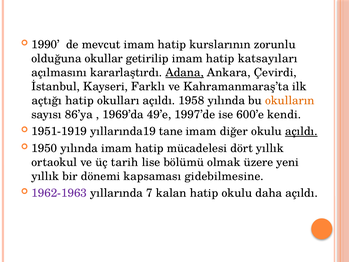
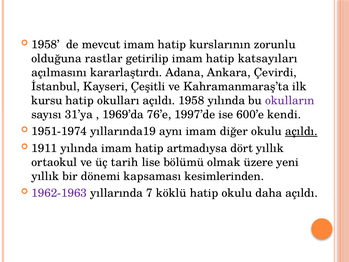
1990: 1990 -> 1958 (45, 45)
okullar: okullar -> rastlar (104, 59)
Adana underline: present -> none (185, 72)
Farklı: Farklı -> Çeşitli (148, 86)
açtığı: açtığı -> kursu (47, 100)
okulların colour: orange -> purple (290, 100)
86’ya: 86’ya -> 31’ya (79, 114)
49’e: 49’e -> 76’e (159, 114)
1951-1919: 1951-1919 -> 1951-1974 (59, 131)
tane: tane -> aynı (171, 131)
1950: 1950 -> 1911 (44, 148)
mücadelesi: mücadelesi -> artmadıysa (197, 148)
gidebilmesine: gidebilmesine -> kesimlerinden (224, 176)
kalan: kalan -> köklü (171, 193)
